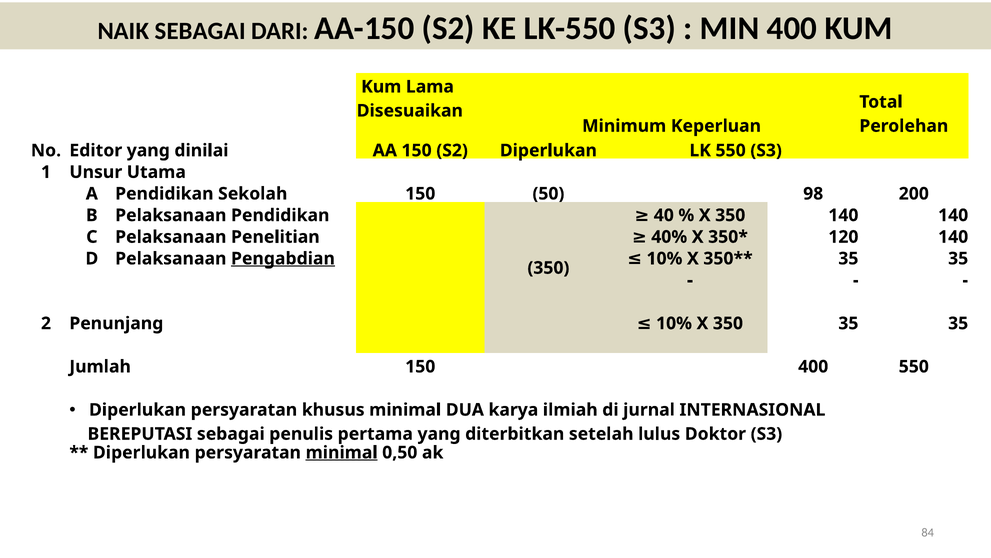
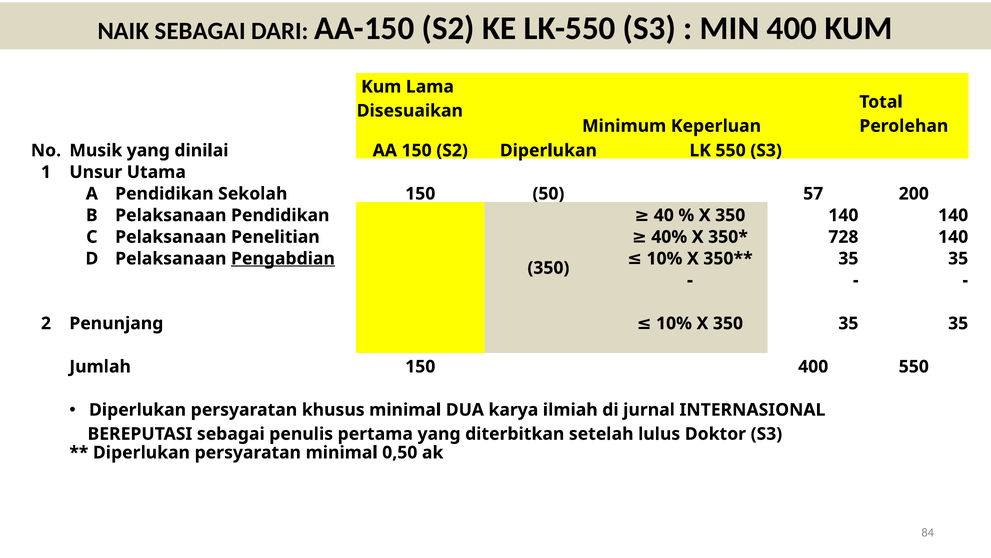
Editor: Editor -> Musik (96, 150)
98: 98 -> 57 (813, 194)
120: 120 -> 728 (843, 237)
minimal underline: present -> none (342, 452)
